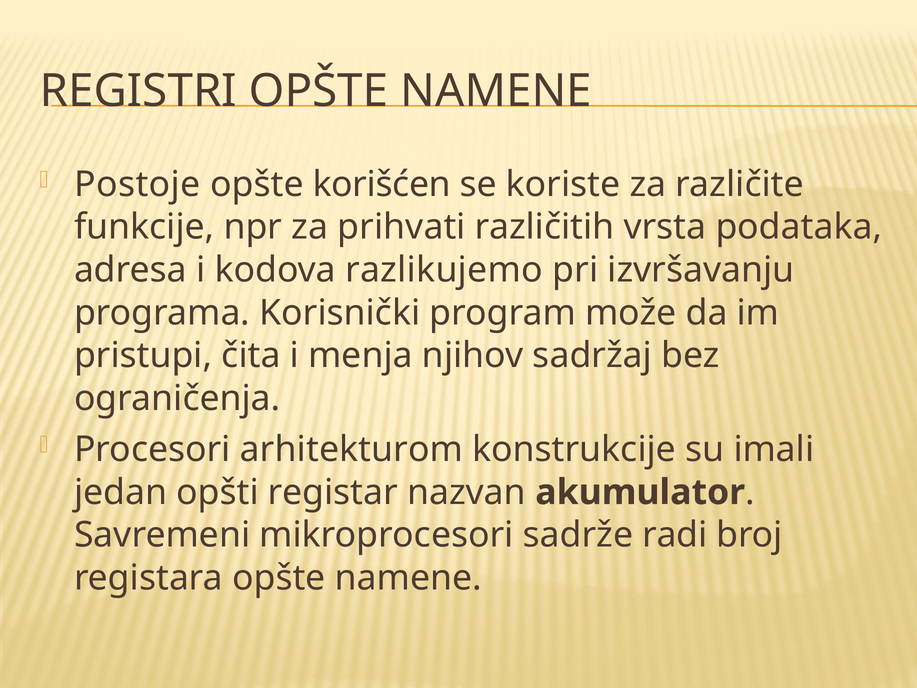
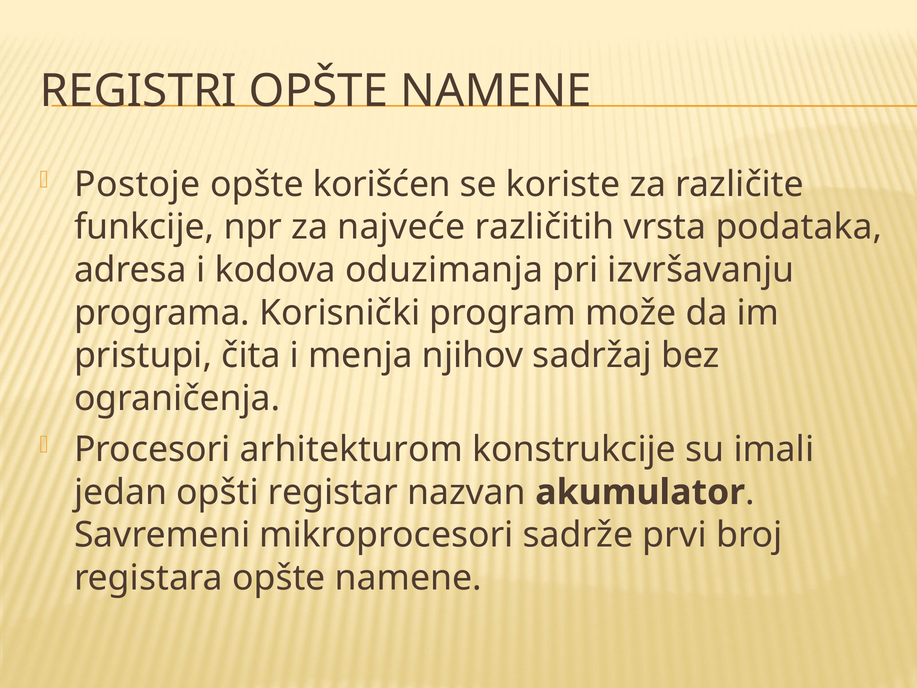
prihvati: prihvati -> najveće (401, 227)
razlikujemo: razlikujemo -> oduzimanja (444, 270)
radi: radi -> prvi (675, 535)
